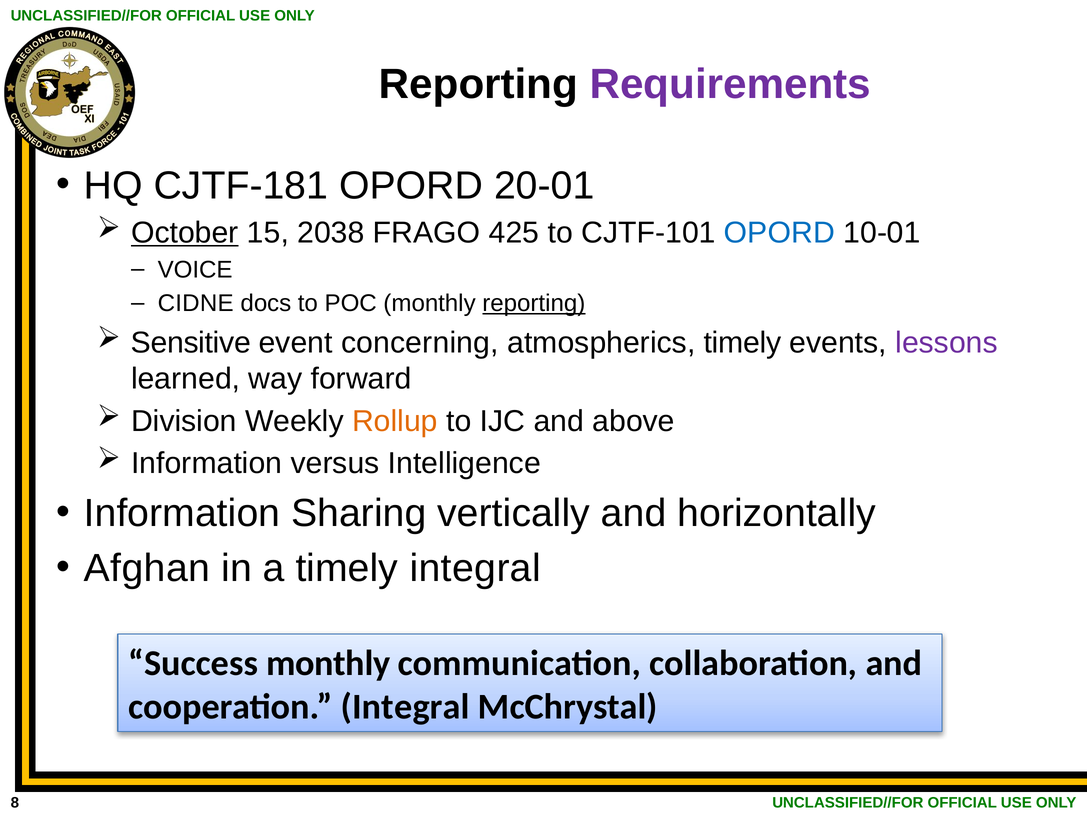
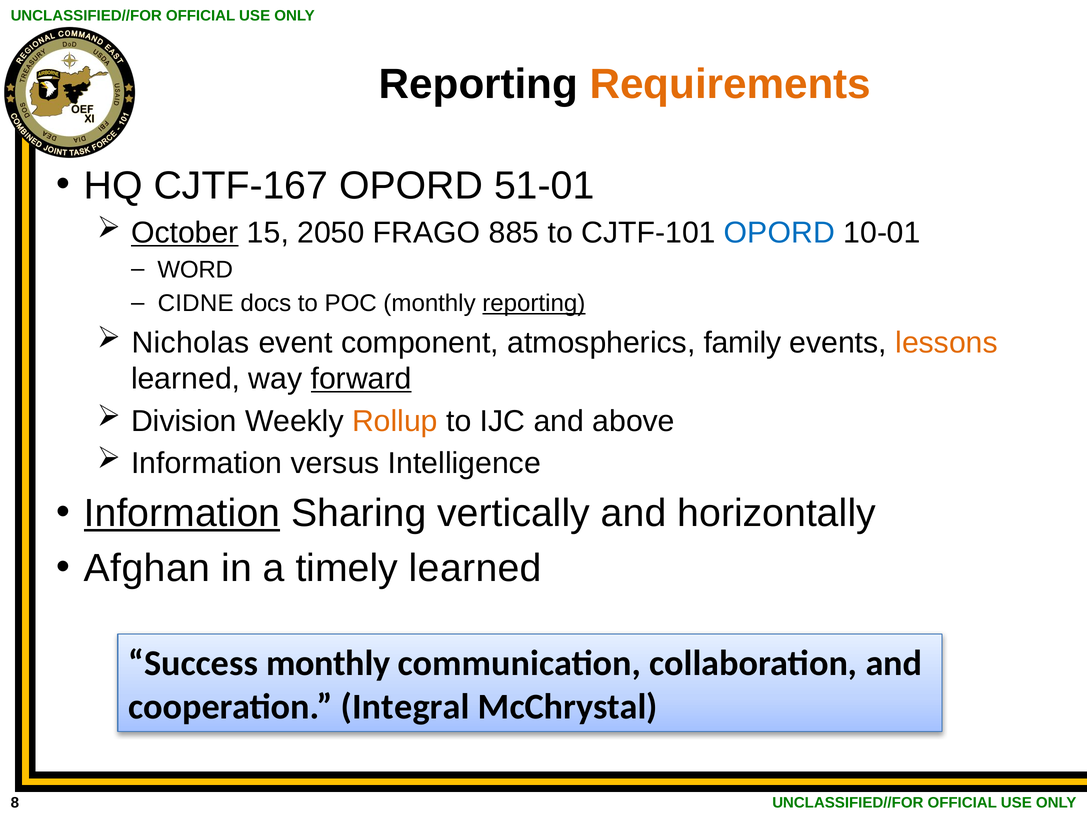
Requirements colour: purple -> orange (730, 84)
CJTF-181: CJTF-181 -> CJTF-167 (241, 186)
20-01: 20-01 -> 51-01 (544, 186)
2038: 2038 -> 2050 (331, 233)
425: 425 -> 885 (514, 233)
VOICE: VOICE -> WORD (195, 270)
Sensitive: Sensitive -> Nicholas (190, 343)
concerning: concerning -> component (420, 343)
atmospherics timely: timely -> family (743, 343)
lessons colour: purple -> orange (947, 343)
forward underline: none -> present (361, 379)
Information underline: none -> present (182, 514)
timely integral: integral -> learned (475, 569)
